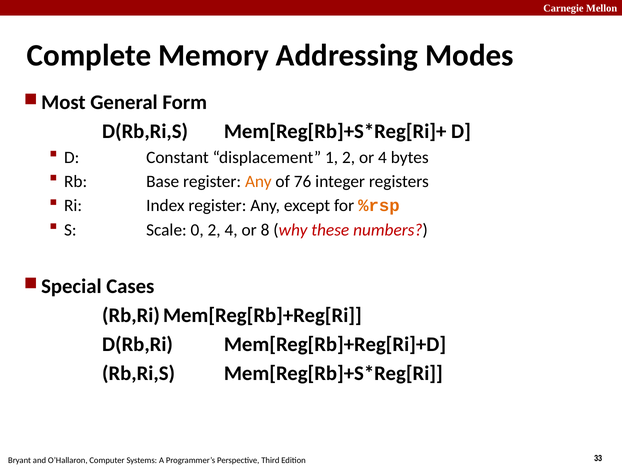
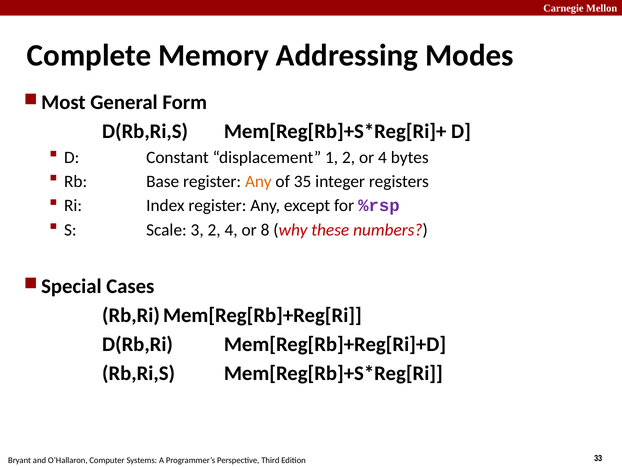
76: 76 -> 35 (303, 181)
%rsp colour: orange -> purple (379, 206)
0: 0 -> 3 (197, 230)
